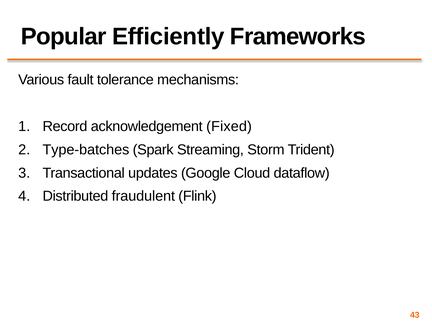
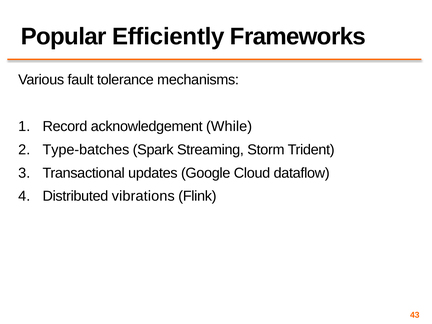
Fixed: Fixed -> While (229, 126)
fraudulent: fraudulent -> vibrations (143, 196)
